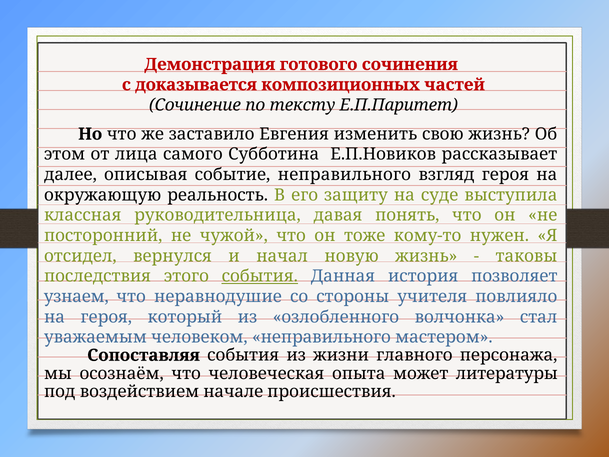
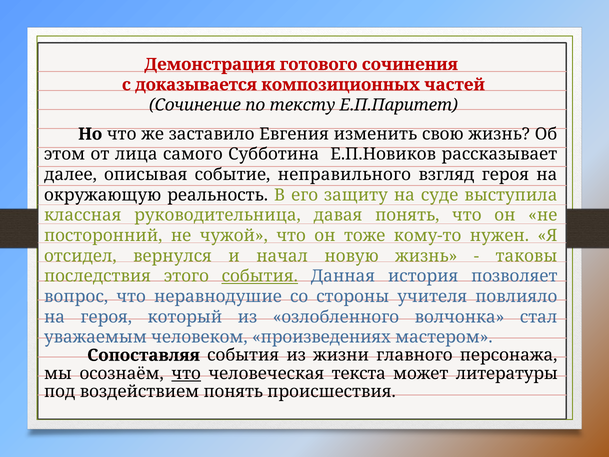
узнаем: узнаем -> вопрос (76, 296)
человеком неправильного: неправильного -> произведениях (321, 337)
что underline: none -> present (186, 373)
опыта: опыта -> текста (359, 373)
воздействием начале: начале -> понять (233, 392)
